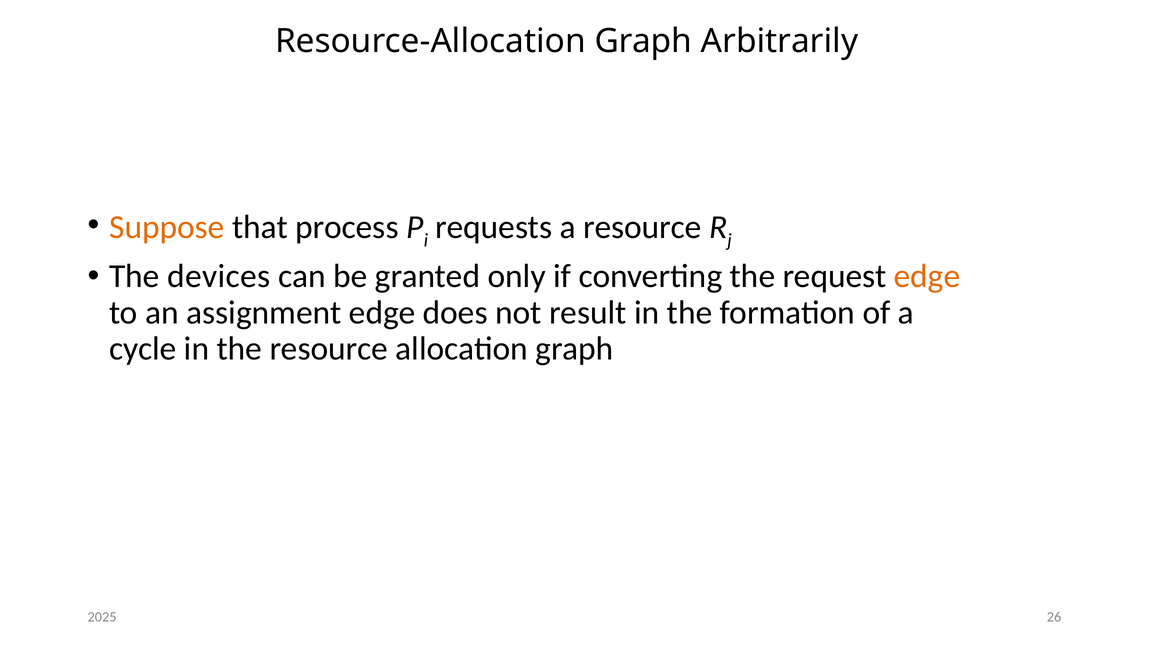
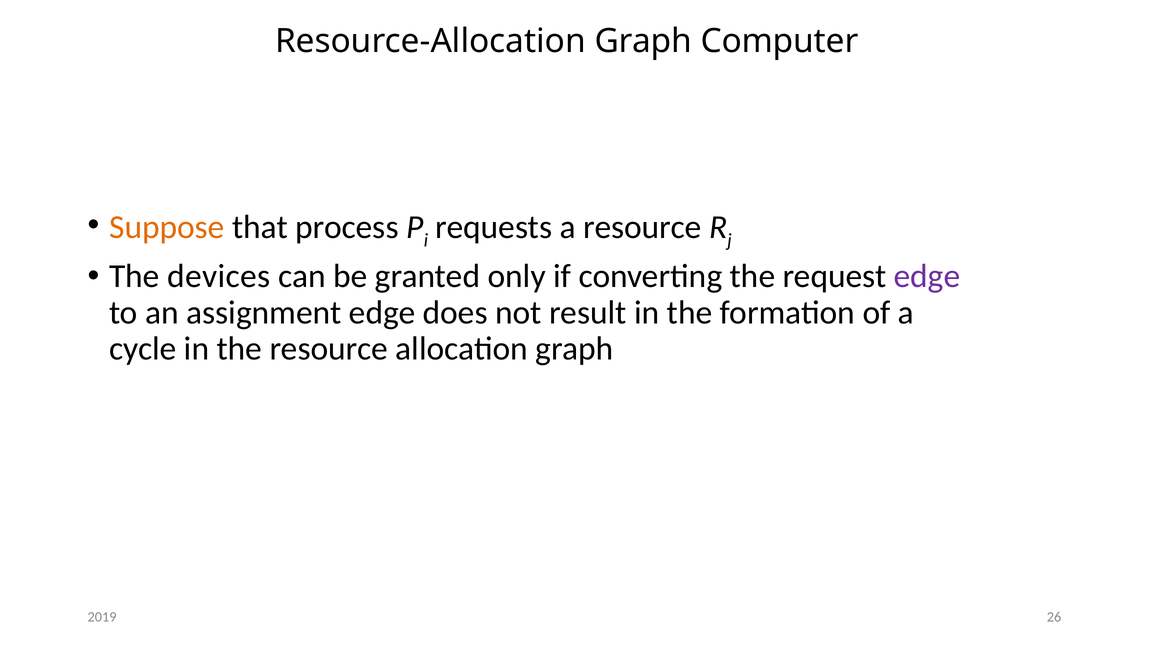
Arbitrarily: Arbitrarily -> Computer (780, 41)
edge colour: orange -> purple (927, 277)
2025: 2025 -> 2019 (102, 617)
